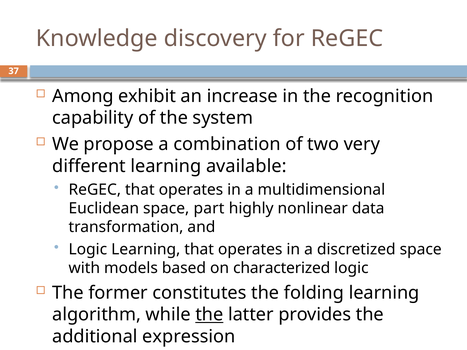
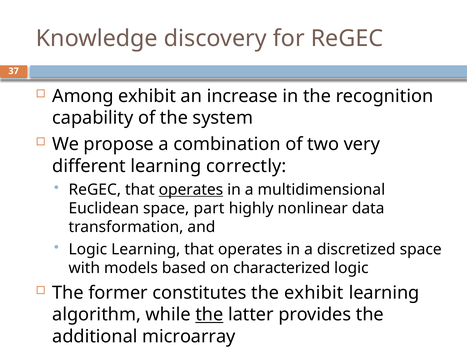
available: available -> correctly (246, 166)
operates underline: none -> present (191, 190)
the folding: folding -> exhibit (314, 293)
expression: expression -> microarray (189, 337)
